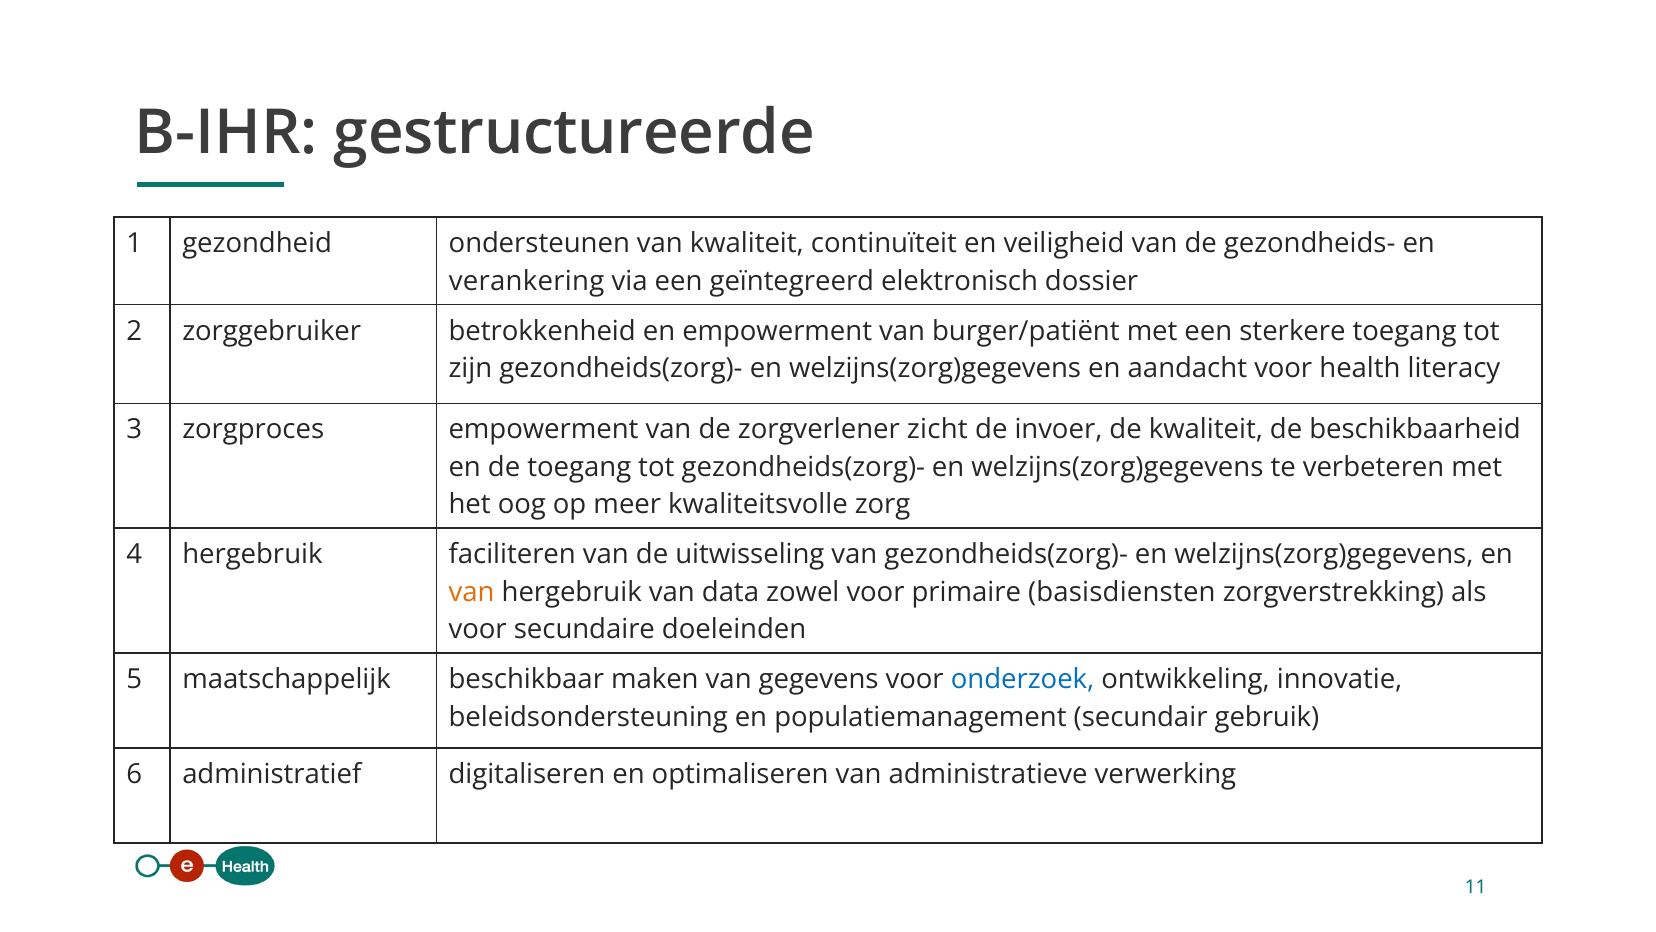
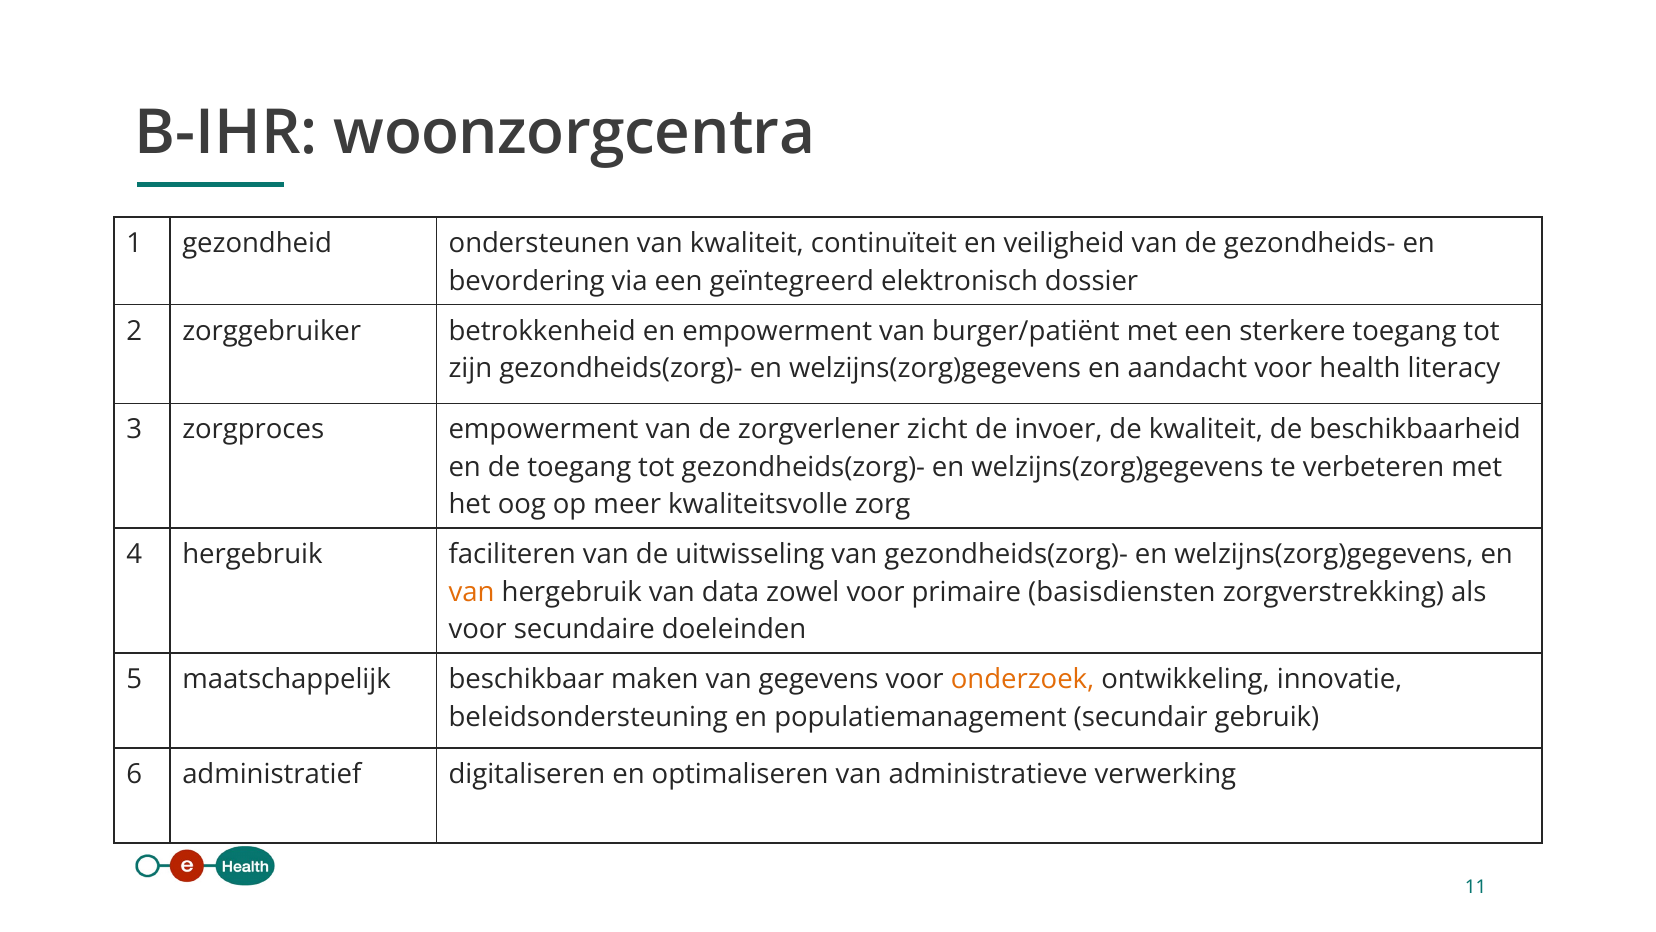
gestructureerde: gestructureerde -> woonzorgcentra (575, 133)
verankering: verankering -> bevordering (527, 281)
onderzoek colour: blue -> orange (1023, 679)
